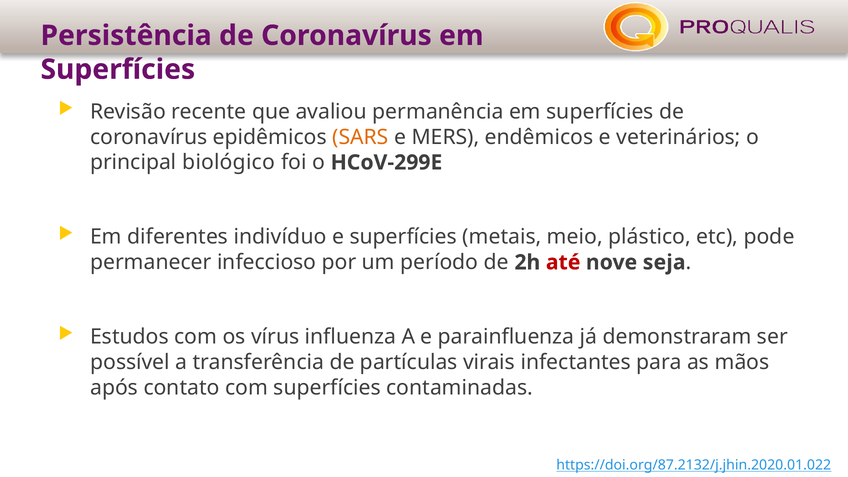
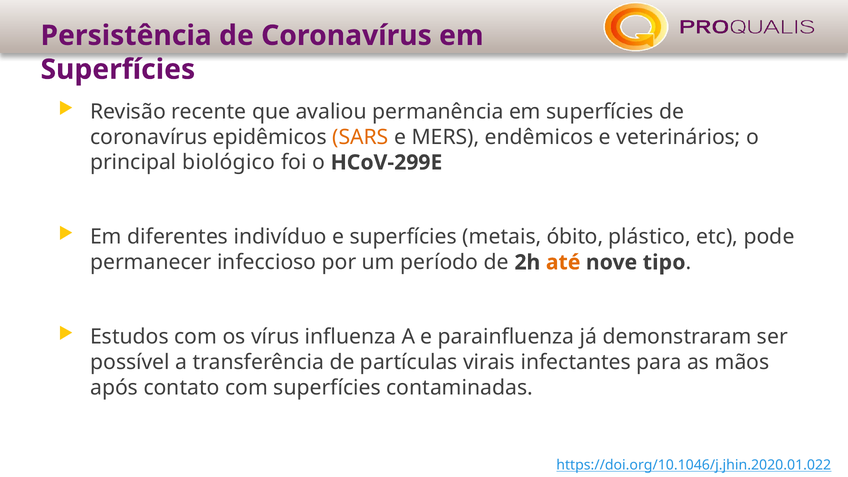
meio: meio -> óbito (575, 237)
até colour: red -> orange (563, 262)
seja: seja -> tipo (664, 262)
https://doi.org/87.2132/j.jhin.2020.01.022: https://doi.org/87.2132/j.jhin.2020.01.022 -> https://doi.org/10.1046/j.jhin.2020.01.022 (694, 465)
